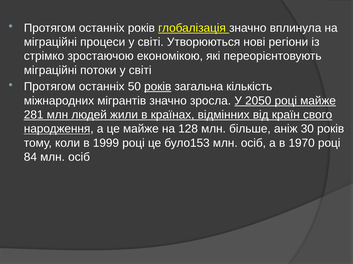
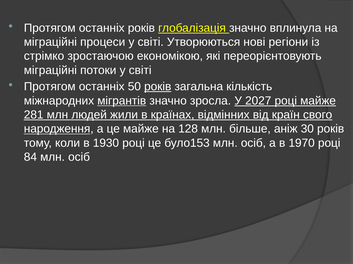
мігрантів underline: none -> present (122, 101)
2050: 2050 -> 2027 (258, 101)
1999: 1999 -> 1930 (106, 143)
